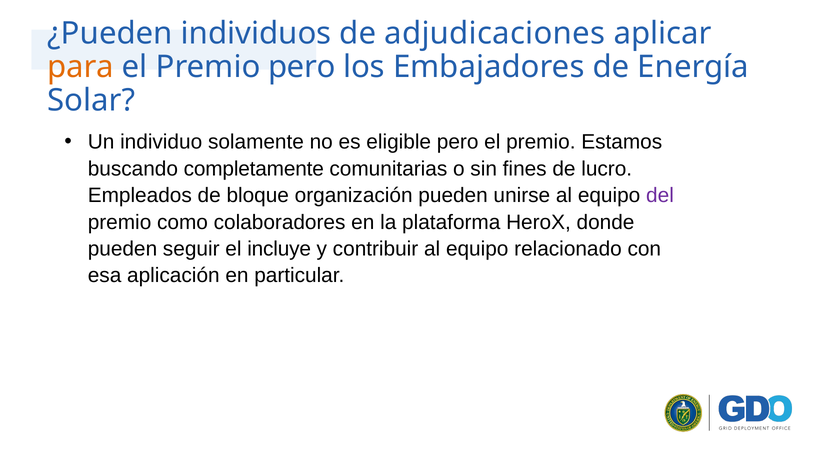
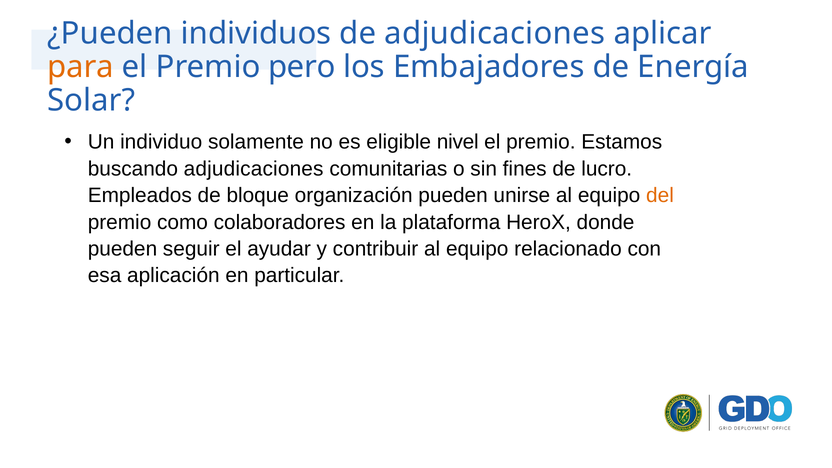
eligible pero: pero -> nivel (458, 142)
buscando completamente: completamente -> adjudicaciones (254, 169)
del colour: purple -> orange (660, 195)
incluye: incluye -> ayudar (279, 249)
